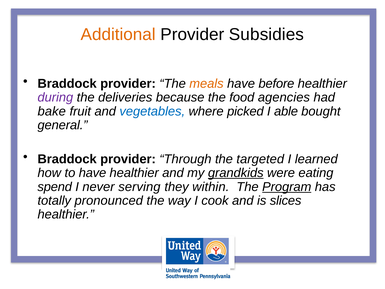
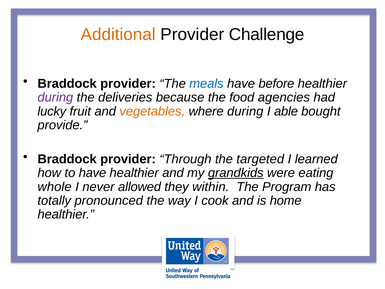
Subsidies: Subsidies -> Challenge (267, 34)
meals colour: orange -> blue (206, 83)
bake: bake -> lucky (52, 111)
vegetables colour: blue -> orange (152, 111)
where picked: picked -> during (245, 111)
general: general -> provide (62, 125)
spend: spend -> whole (55, 187)
serving: serving -> allowed (140, 187)
Program underline: present -> none (287, 187)
slices: slices -> home (286, 200)
